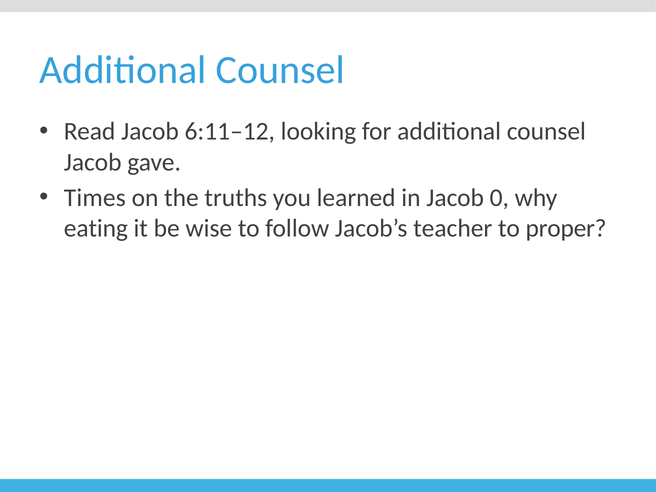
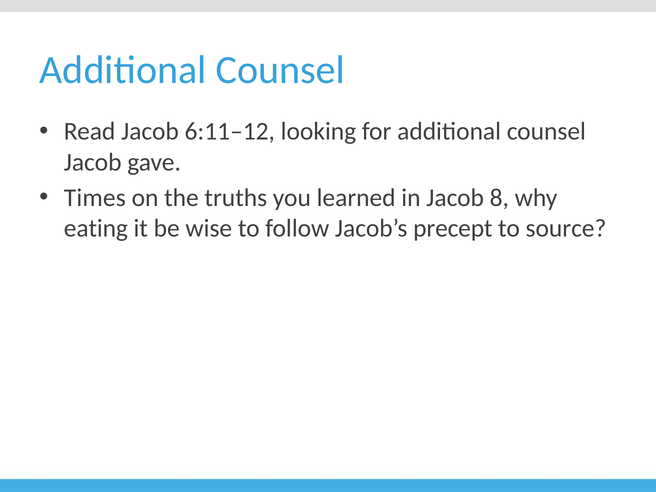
0: 0 -> 8 (499, 198)
teacher: teacher -> precept (453, 228)
proper: proper -> source (566, 228)
